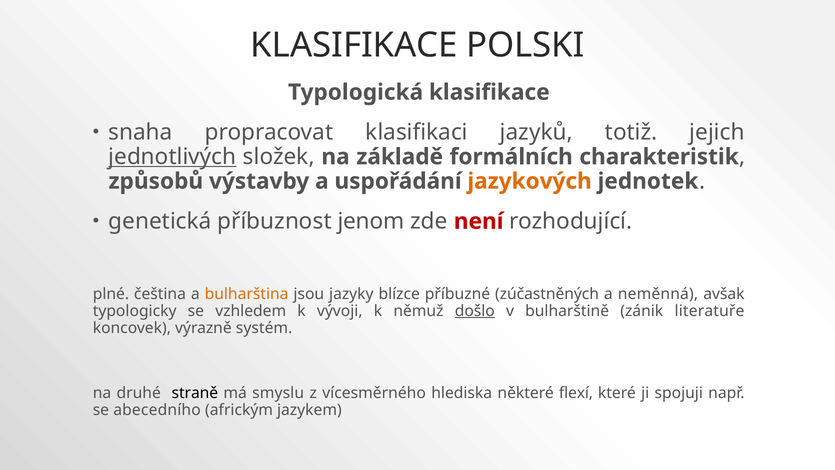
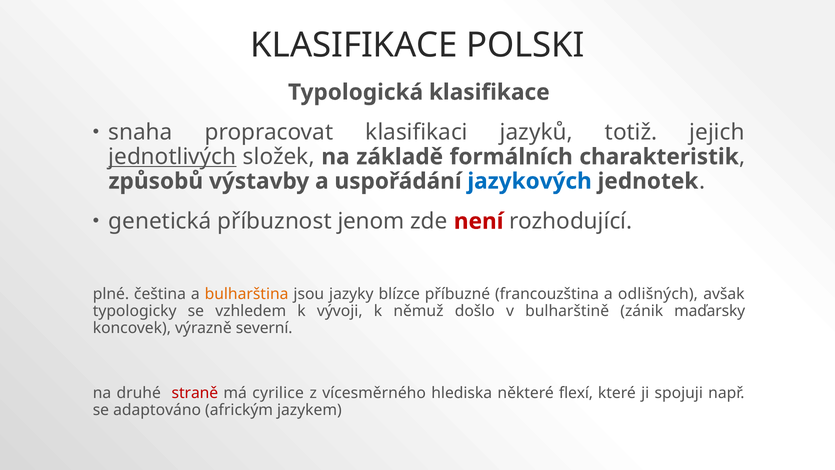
jazykových colour: orange -> blue (530, 181)
zúčastněných: zúčastněných -> francouzština (547, 294)
neměnná: neměnná -> odlišných (658, 294)
došlo underline: present -> none (475, 311)
literatuře: literatuře -> maďarsky (710, 311)
systém: systém -> severní (264, 328)
straně colour: black -> red (195, 393)
smyslu: smyslu -> cyrilice (278, 393)
abecedního: abecedního -> adaptováno (157, 410)
